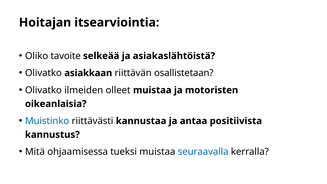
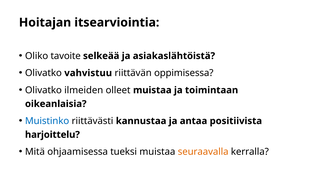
asiakkaan: asiakkaan -> vahvistuu (88, 73)
osallistetaan: osallistetaan -> oppimisessa (184, 73)
motoristen: motoristen -> toimintaan (212, 90)
kannustus: kannustus -> harjoittelu (52, 135)
seuraavalla colour: blue -> orange (203, 152)
